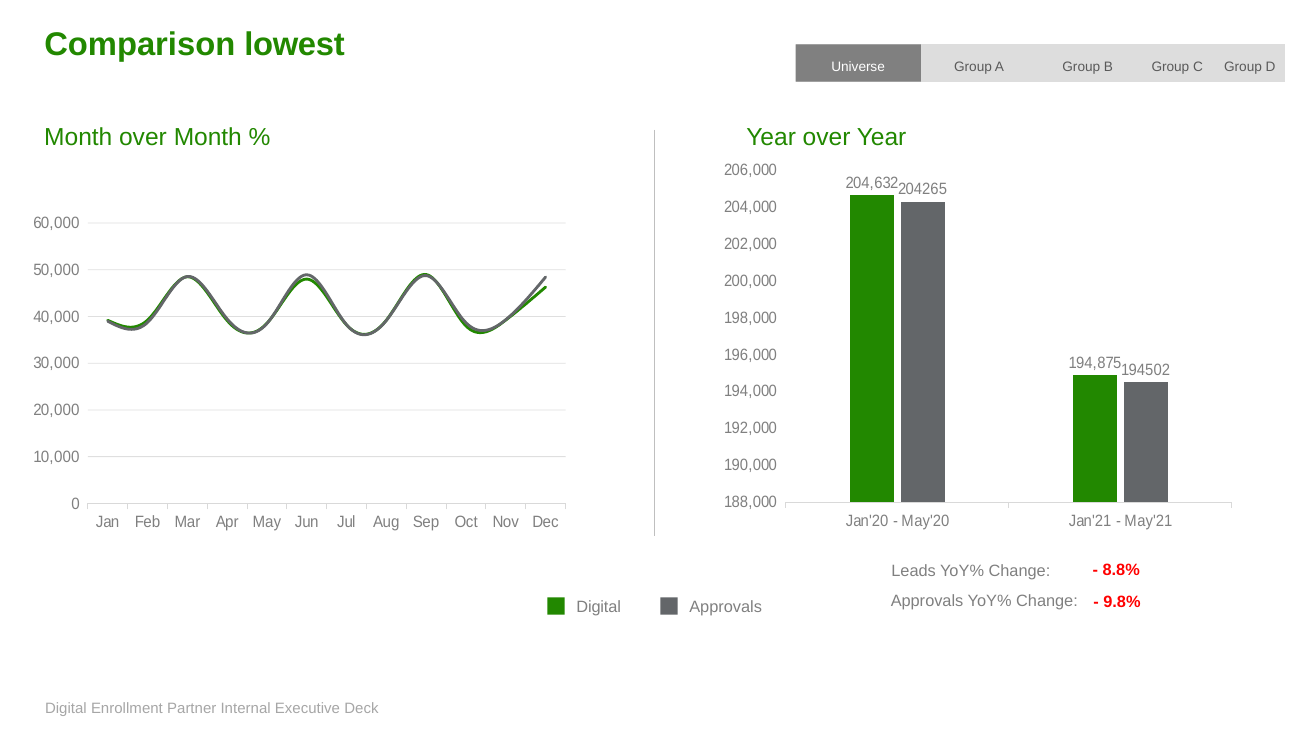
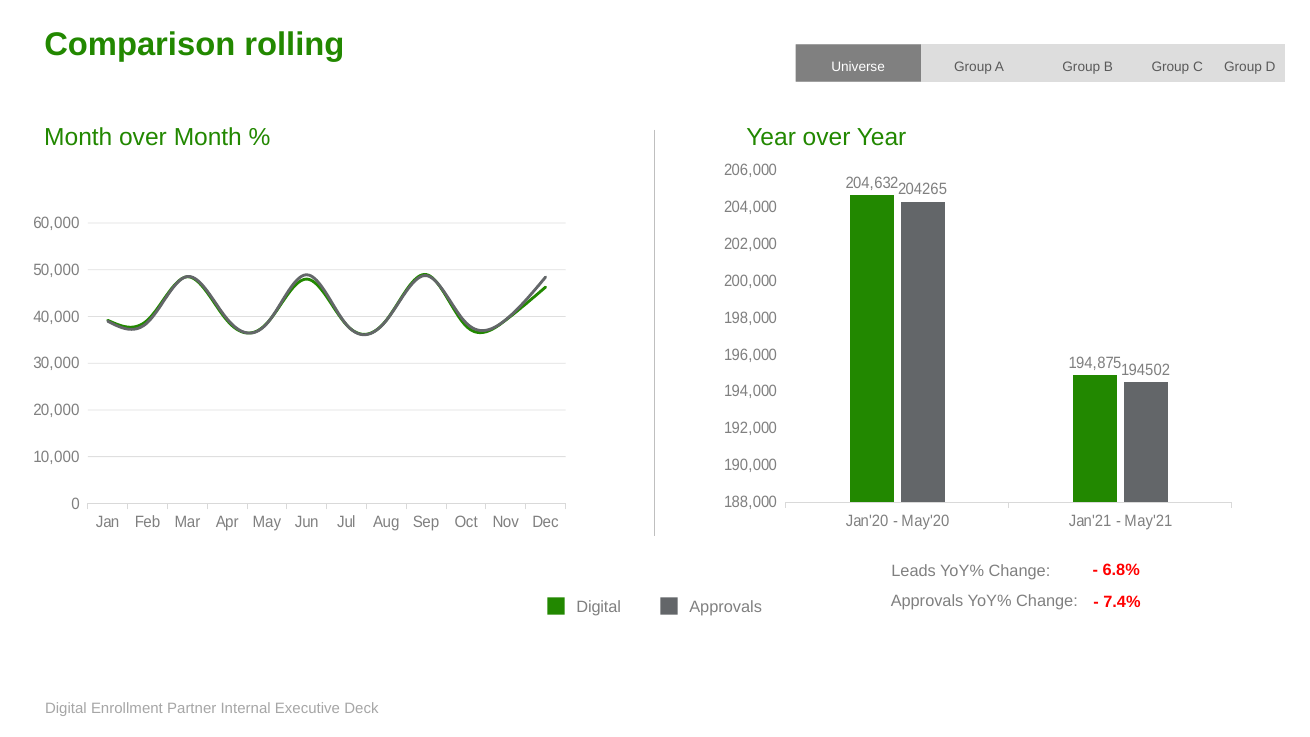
lowest: lowest -> rolling (294, 45)
8.8%: 8.8% -> 6.8% (1121, 570)
9.8%: 9.8% -> 7.4% (1122, 602)
